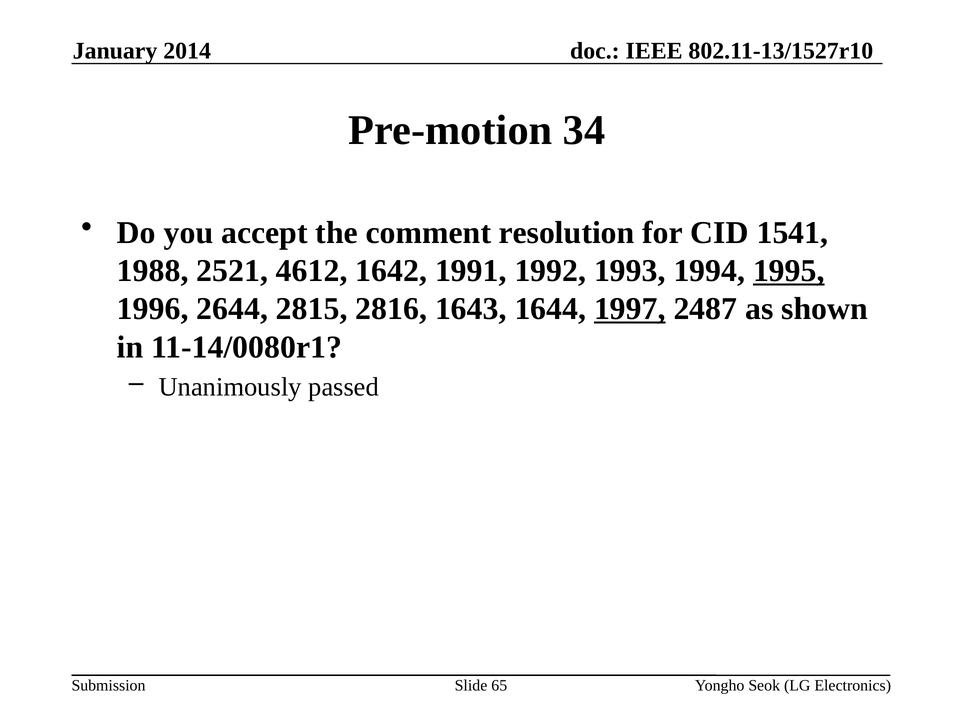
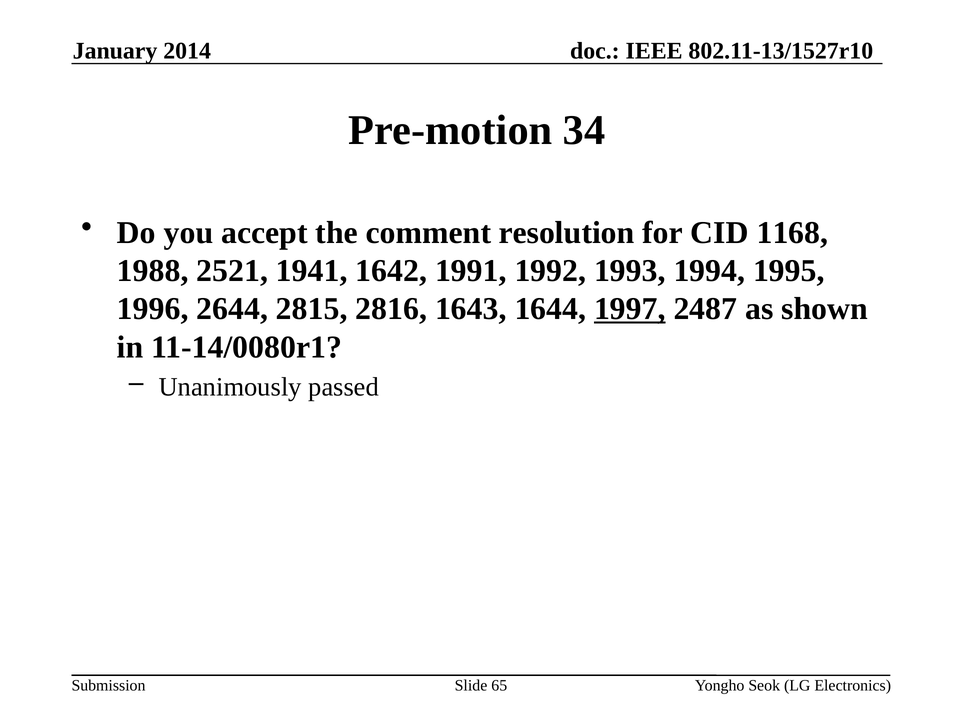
1541: 1541 -> 1168 (792, 233)
4612: 4612 -> 1941 (312, 271)
1995 underline: present -> none (789, 271)
